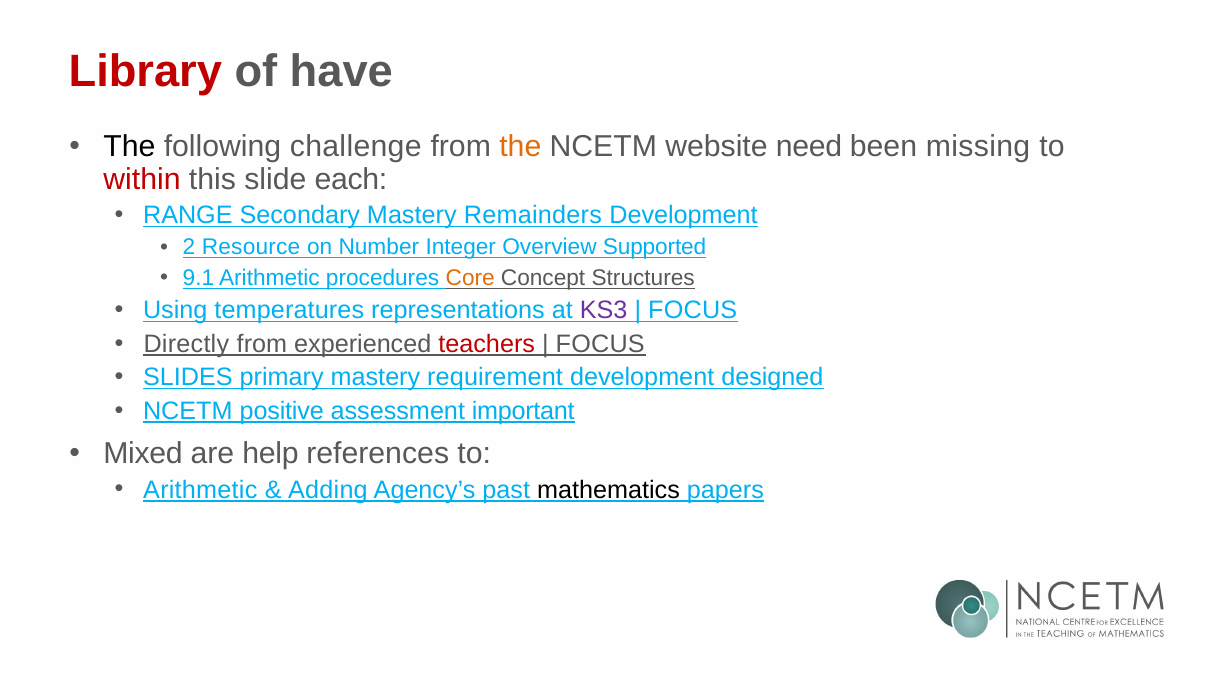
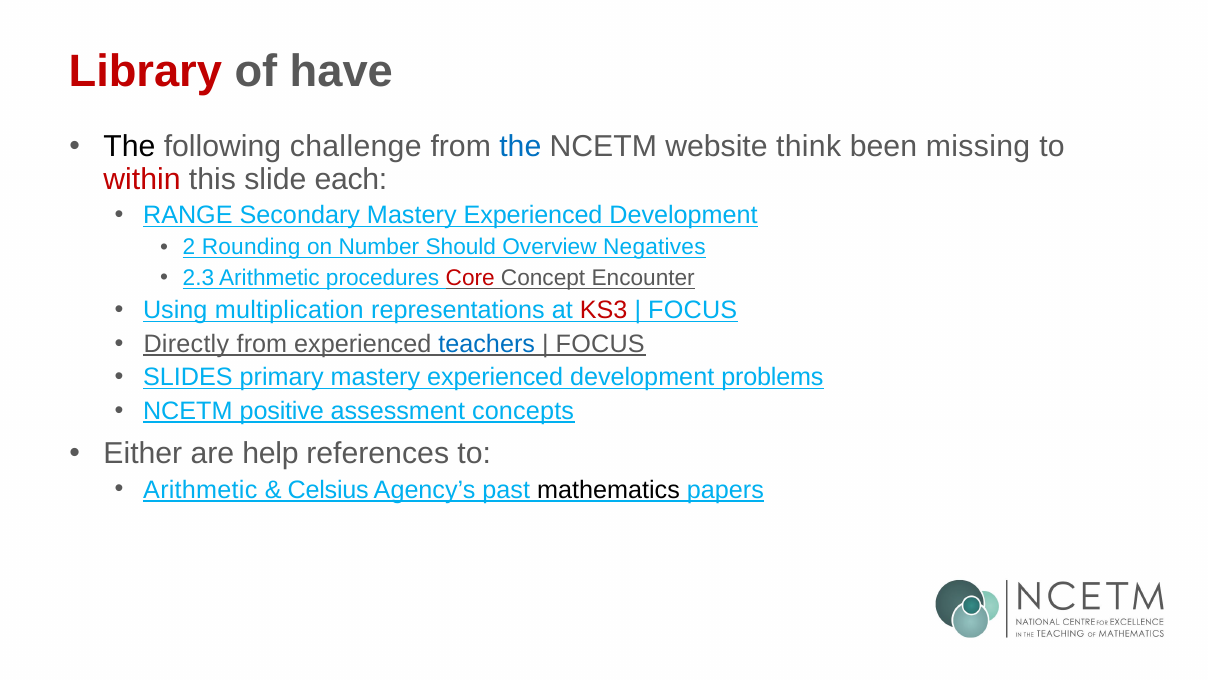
the colour: orange -> blue (520, 146)
need: need -> think (809, 146)
Secondary Mastery Remainders: Remainders -> Experienced (533, 215)
Resource: Resource -> Rounding (251, 247)
Integer: Integer -> Should (461, 247)
Supported: Supported -> Negatives (654, 247)
9.1: 9.1 -> 2.3 (198, 278)
Core colour: orange -> red (470, 278)
Structures: Structures -> Encounter (643, 278)
temperatures: temperatures -> multiplication (289, 310)
KS3 colour: purple -> red (604, 310)
teachers colour: red -> blue (487, 344)
primary mastery requirement: requirement -> experienced (495, 377)
designed: designed -> problems (772, 377)
important: important -> concepts (523, 411)
Mixed: Mixed -> Either (143, 453)
Adding: Adding -> Celsius (328, 489)
